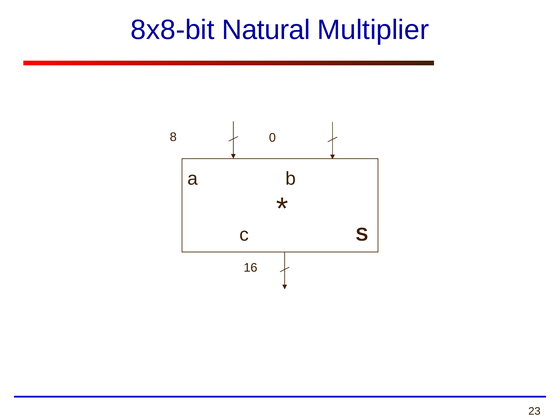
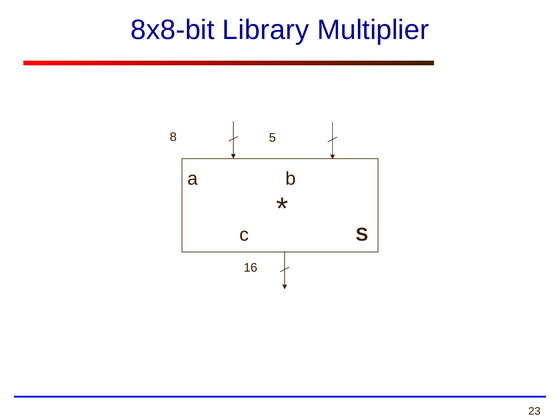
Natural: Natural -> Library (266, 30)
0: 0 -> 5 (272, 138)
